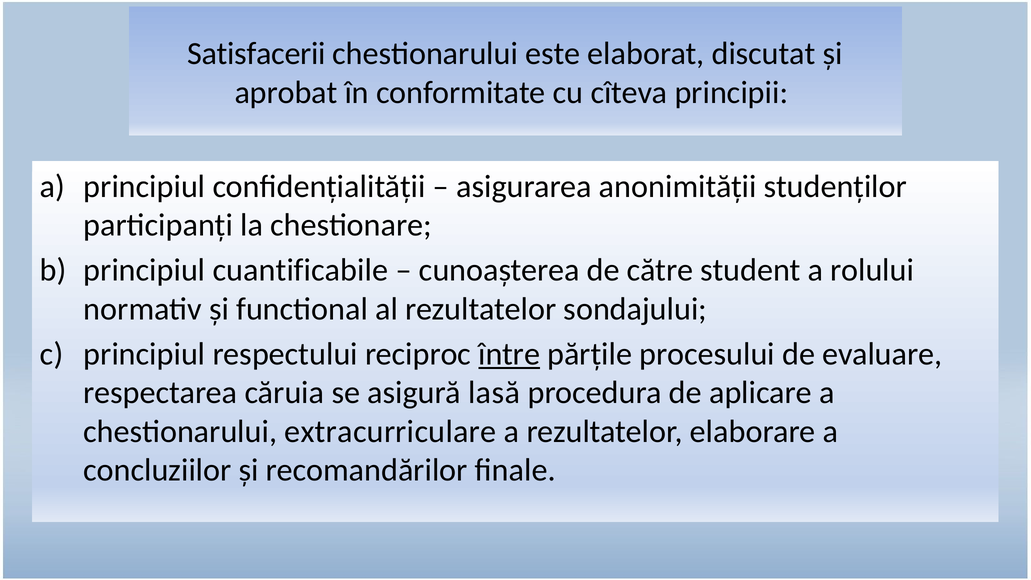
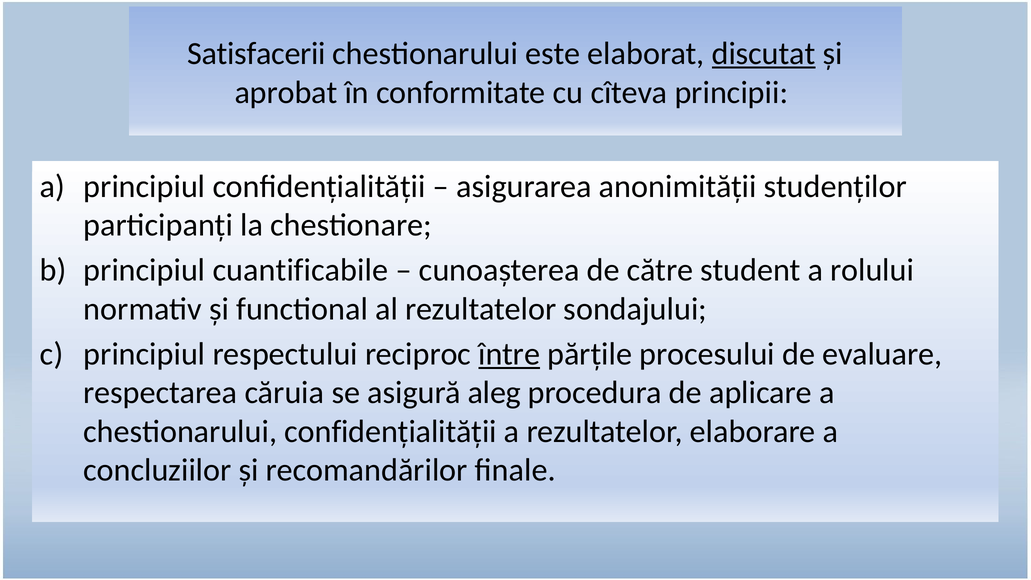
discutat underline: none -> present (764, 54)
lasă: lasă -> aleg (494, 393)
chestionarului extracurriculare: extracurriculare -> confidențialității (391, 431)
